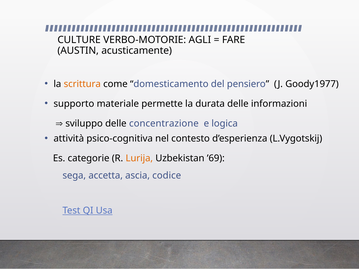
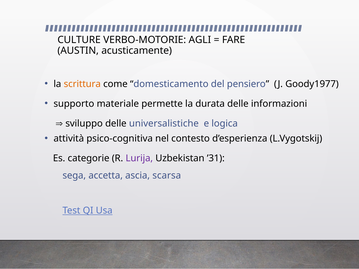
concentrazione: concentrazione -> universalistiche (164, 124)
Lurija colour: orange -> purple (139, 158)
’69: ’69 -> ’31 (216, 158)
codice: codice -> scarsa (167, 176)
